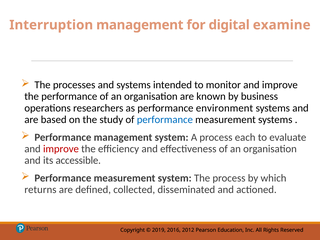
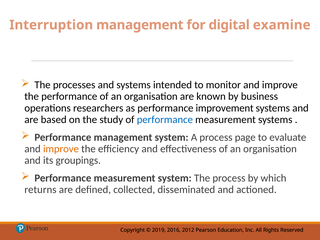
environment: environment -> improvement (225, 108)
each: each -> page (245, 137)
improve colour: red -> orange (61, 149)
accessible: accessible -> groupings (78, 160)
